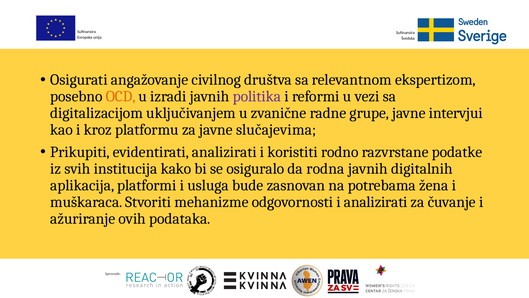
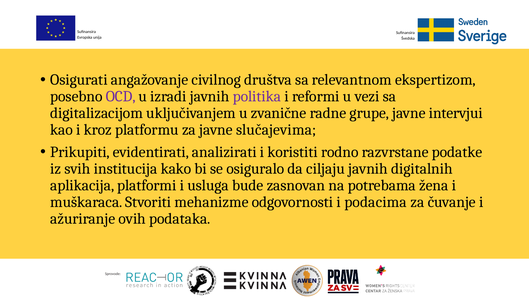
OCD colour: orange -> purple (121, 96)
rodna: rodna -> ciljaju (326, 168)
i analizirati: analizirati -> podacima (376, 202)
